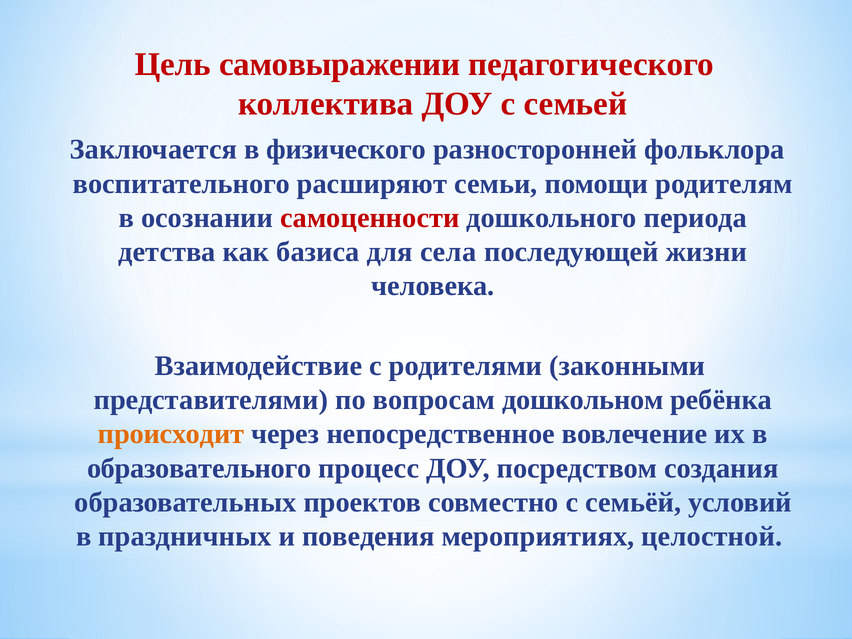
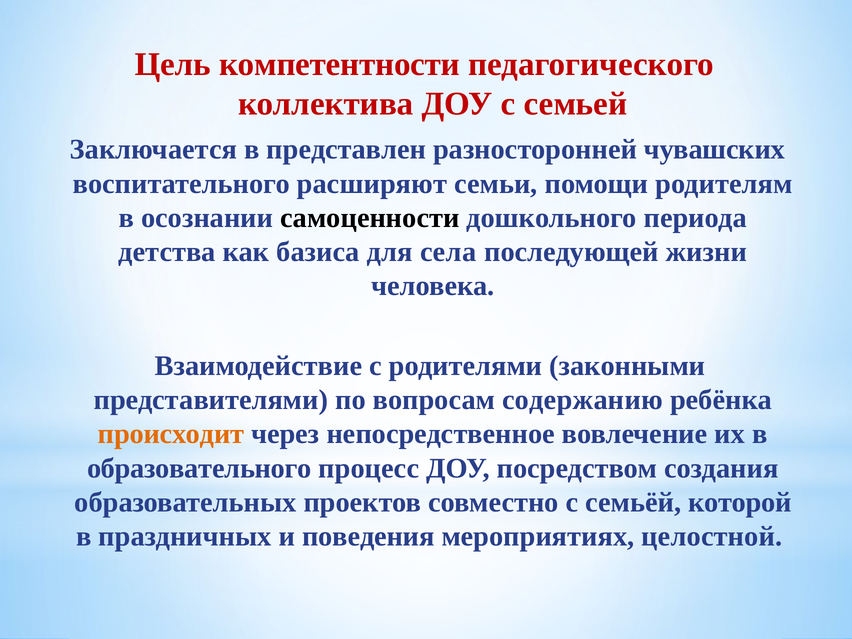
самовыражении: самовыражении -> компетентности (340, 64)
физического: физического -> представлен (346, 150)
фольклора: фольклора -> чувашских (714, 150)
самоценности colour: red -> black (370, 218)
дошкольном: дошкольном -> содержанию (583, 400)
условий: условий -> которой (740, 502)
